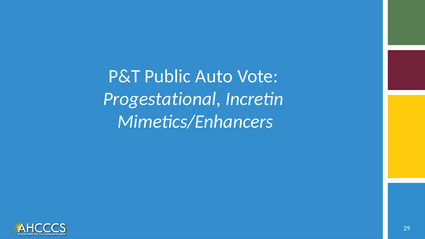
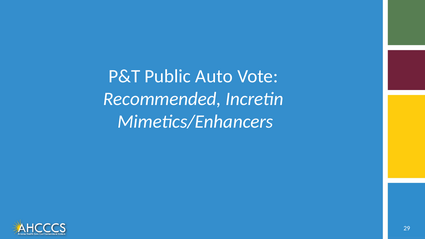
Progestational: Progestational -> Recommended (162, 99)
